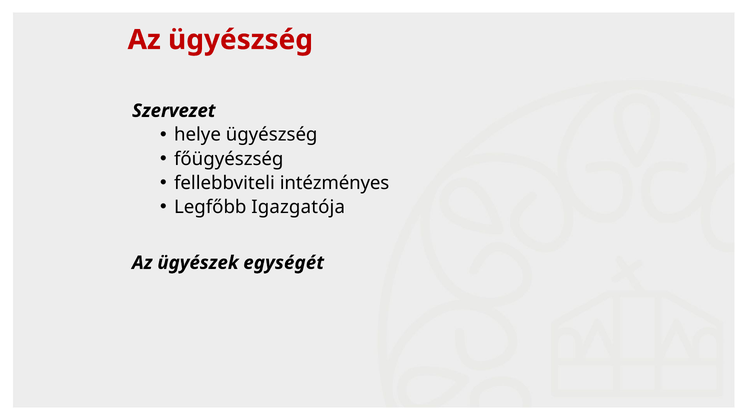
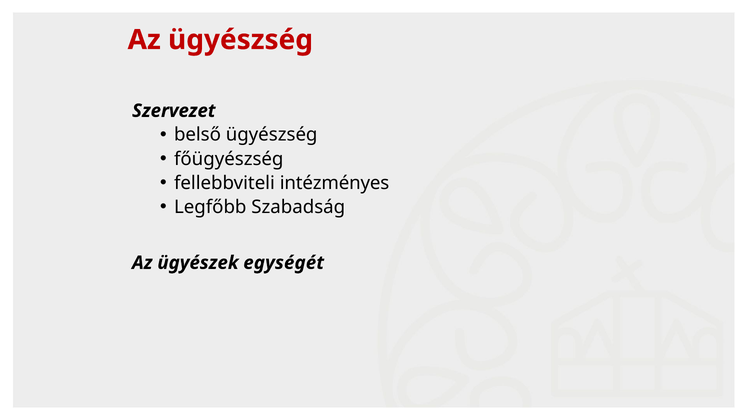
helye: helye -> belső (197, 135)
Igazgatója: Igazgatója -> Szabadság (298, 207)
